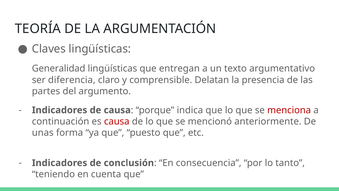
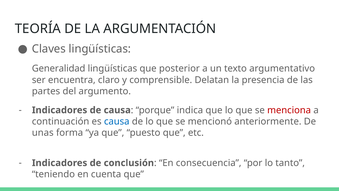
entregan: entregan -> posterior (179, 69)
diferencia: diferencia -> encuentra (72, 80)
causa colour: red -> blue (117, 121)
